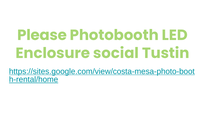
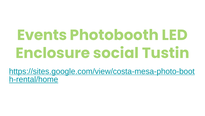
Please: Please -> Events (42, 35)
